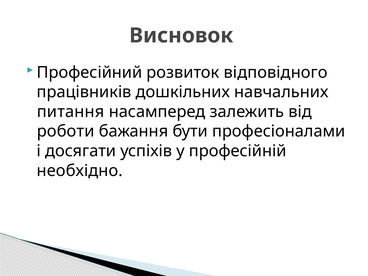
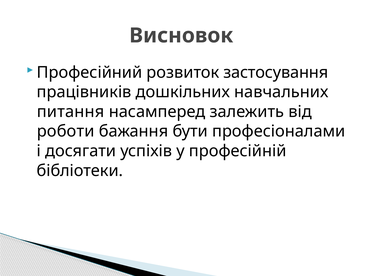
відповідного: відповідного -> застосування (276, 72)
необхідно: необхідно -> бібліотеки (80, 171)
